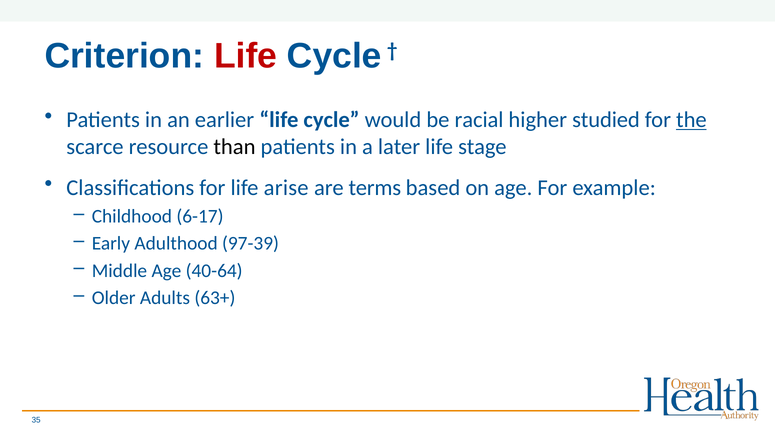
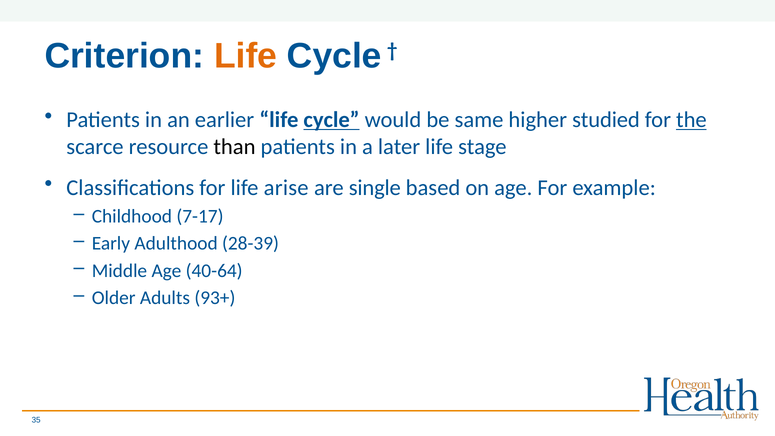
Life colour: red -> orange (246, 56)
cycle underline: none -> present (332, 120)
racial: racial -> same (479, 120)
terms: terms -> single (375, 188)
6-17: 6-17 -> 7-17 (200, 216)
97-39: 97-39 -> 28-39 (251, 244)
63+: 63+ -> 93+ (215, 298)
